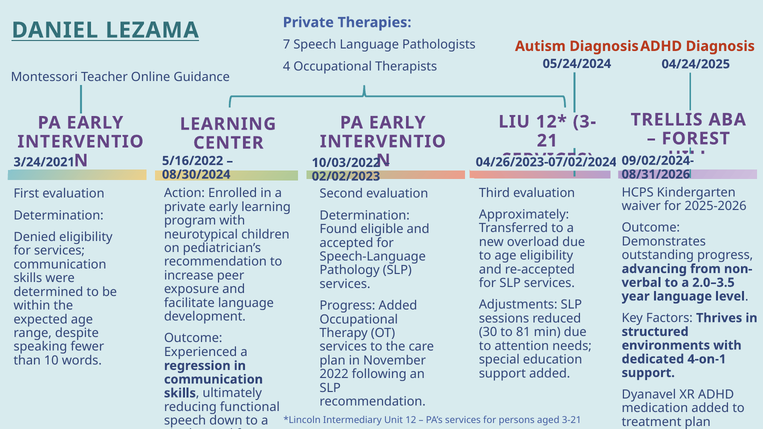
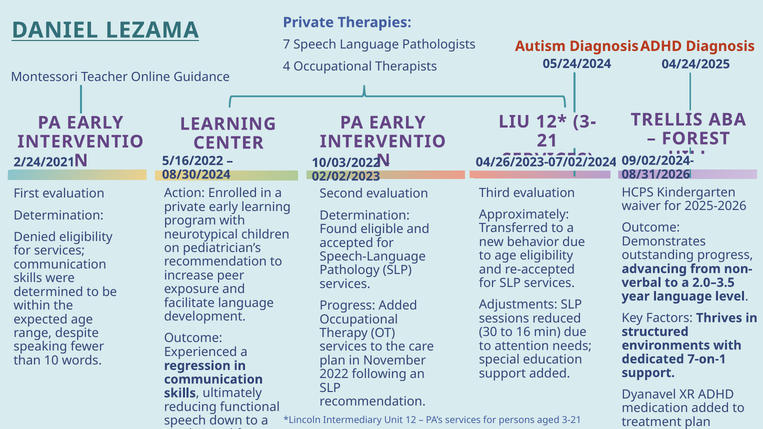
3/24/2021: 3/24/2021 -> 2/24/2021 (44, 162)
overload: overload -> behavior (533, 242)
81: 81 -> 16 (523, 332)
4-on-1: 4-on-1 -> 7-on-1 (707, 359)
